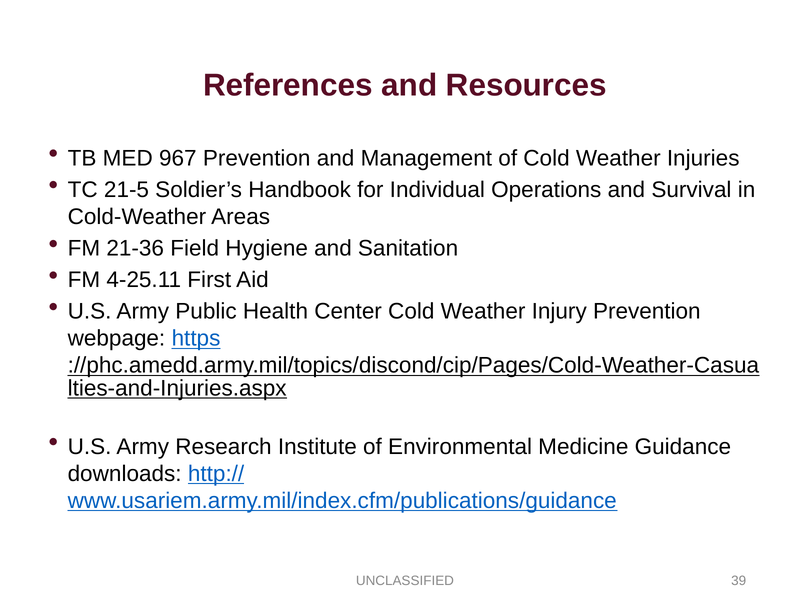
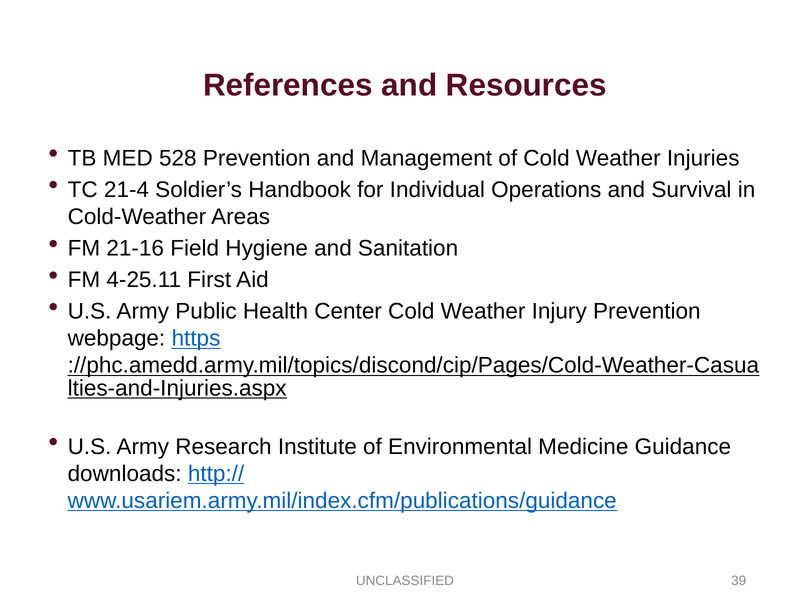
967: 967 -> 528 (178, 158)
21-5: 21-5 -> 21-4 (127, 190)
21-36: 21-36 -> 21-16 (135, 248)
